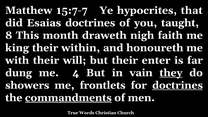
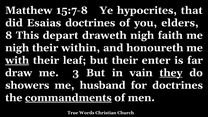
15:7-7: 15:7-7 -> 15:7-8 (72, 10)
taught: taught -> elders (180, 23)
month: month -> depart (60, 35)
king: king -> nigh (17, 48)
with underline: none -> present (17, 60)
will: will -> leaf (75, 60)
dung: dung -> draw (19, 73)
4: 4 -> 3 (76, 73)
frontlets: frontlets -> husband (103, 85)
doctrines underline: present -> none (177, 85)
